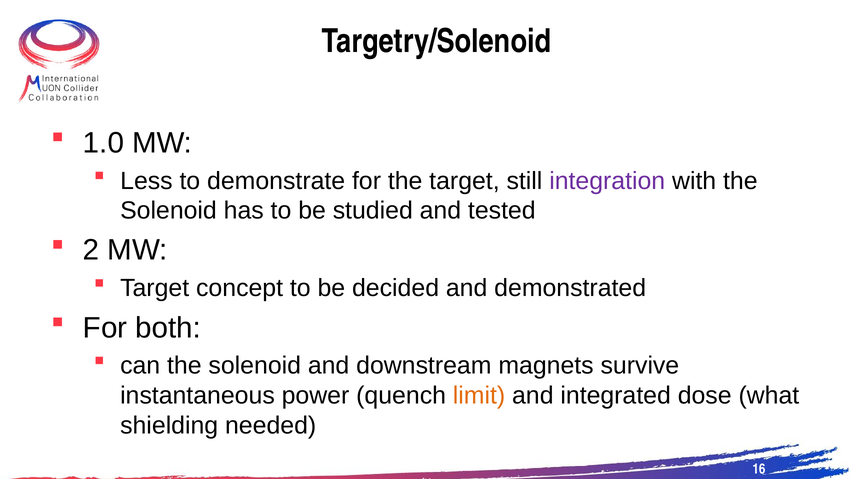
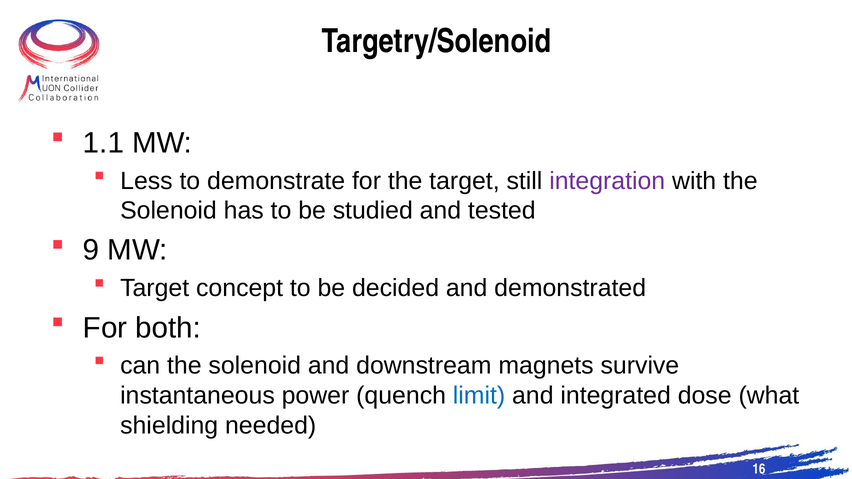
1.0: 1.0 -> 1.1 (103, 143)
2: 2 -> 9 (91, 250)
limit colour: orange -> blue (479, 396)
